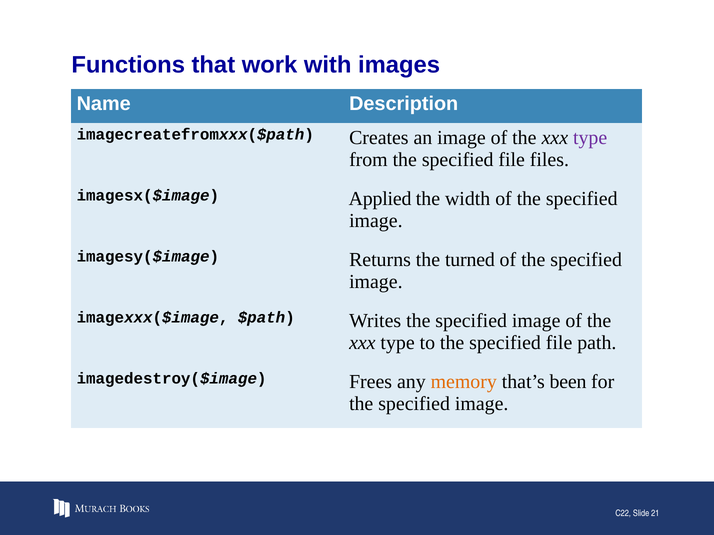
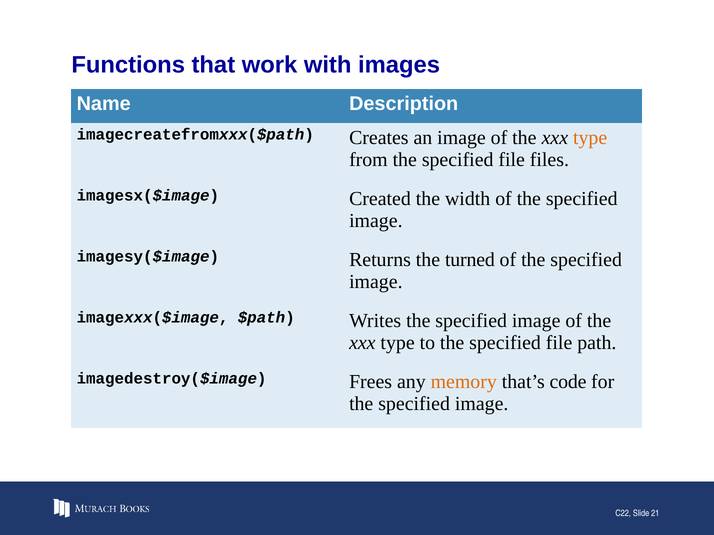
type colour: purple -> orange (590, 138)
Applied: Applied -> Created (380, 199)
been: been -> code (568, 382)
